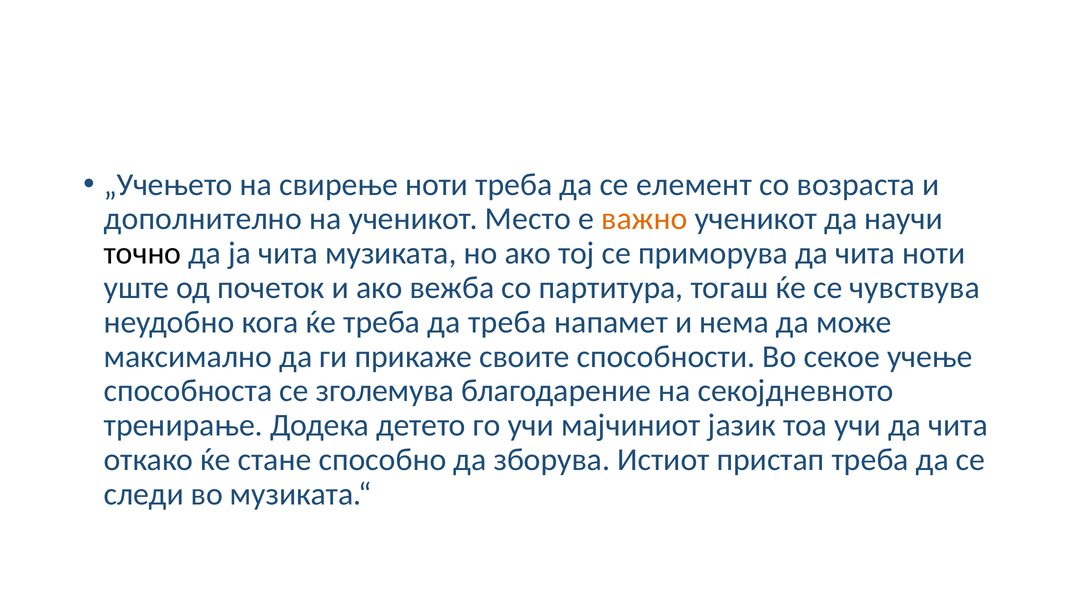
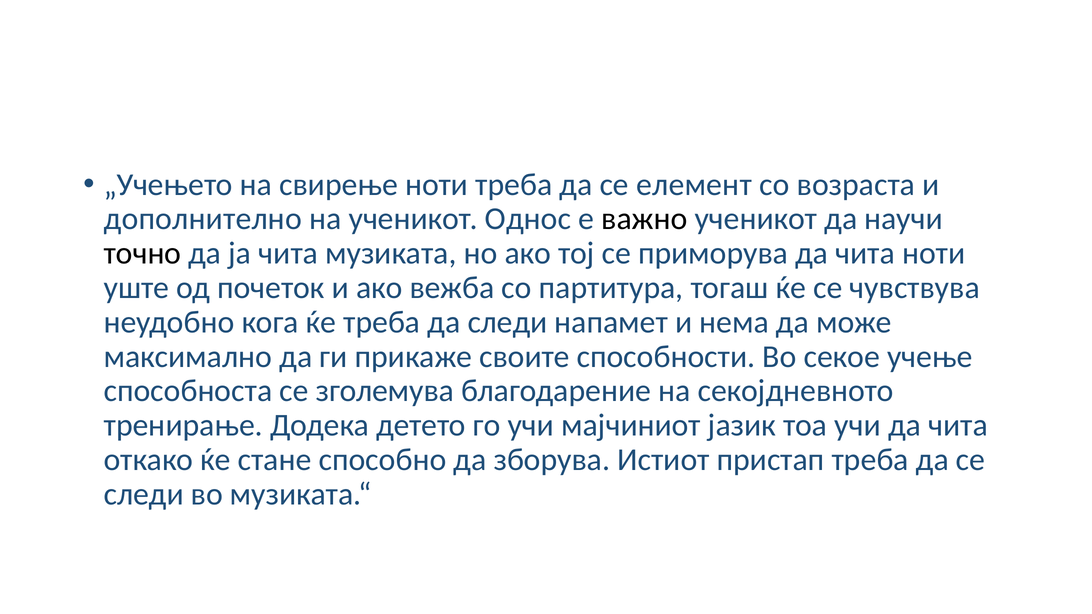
Место: Место -> Однос (528, 219)
важно colour: orange -> black (644, 219)
да треба: треба -> следи (507, 322)
